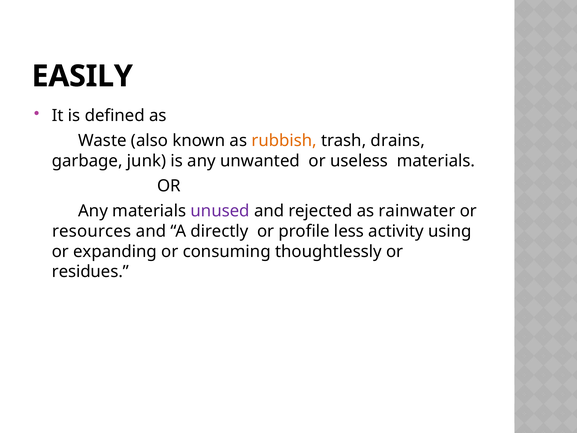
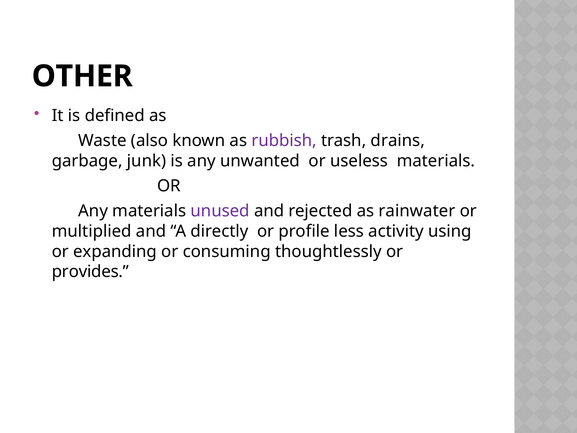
EASILY: EASILY -> OTHER (82, 76)
rubbish colour: orange -> purple (284, 141)
resources: resources -> multiplied (92, 231)
residues: residues -> provides (90, 271)
